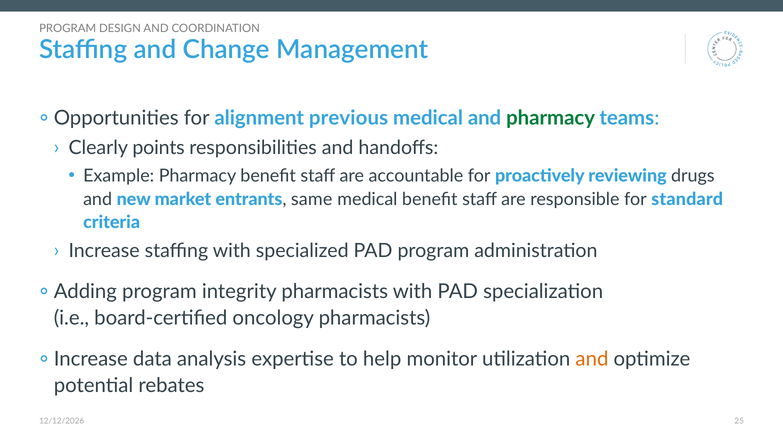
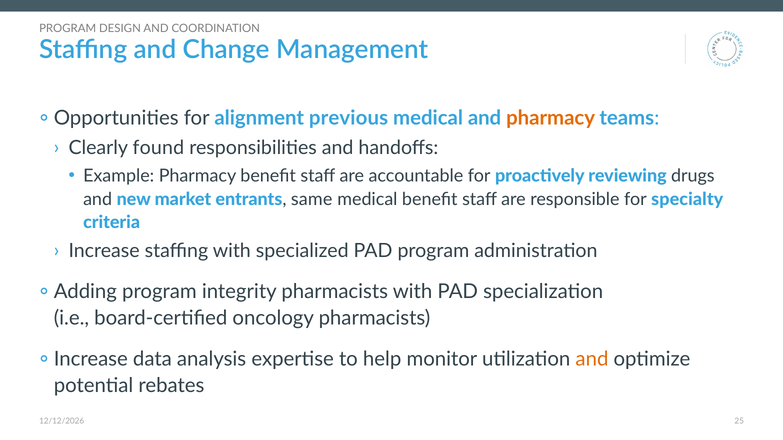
pharmacy colour: green -> orange (551, 118)
points: points -> found (158, 148)
standard: standard -> specialty (687, 199)
